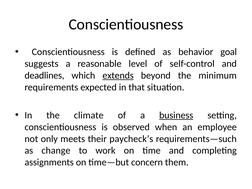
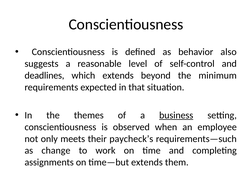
goal: goal -> also (229, 52)
extends underline: present -> none (118, 75)
climate: climate -> themes (89, 115)
time—but concern: concern -> extends (147, 162)
